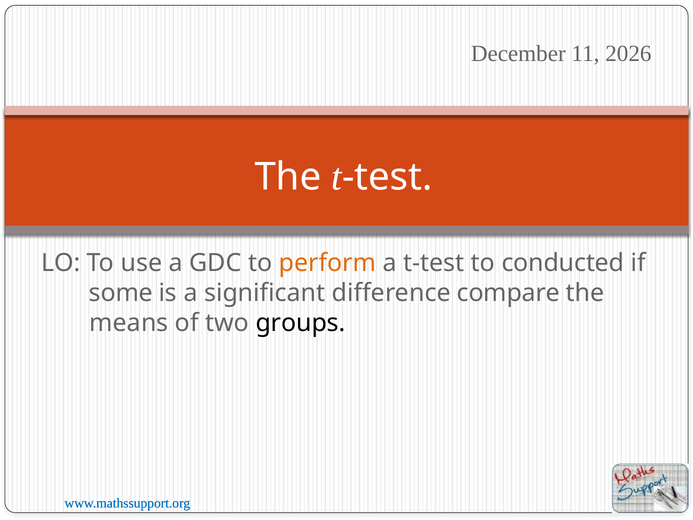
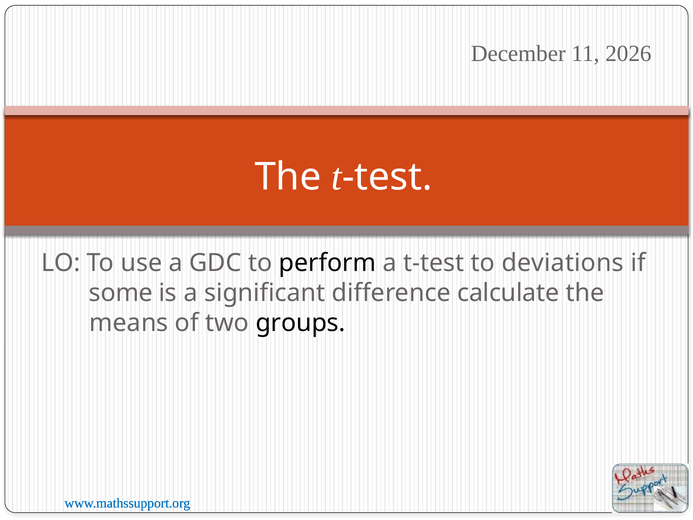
perform colour: orange -> black (327, 263)
conducted: conducted -> deviations (563, 263)
compare: compare -> calculate (508, 293)
